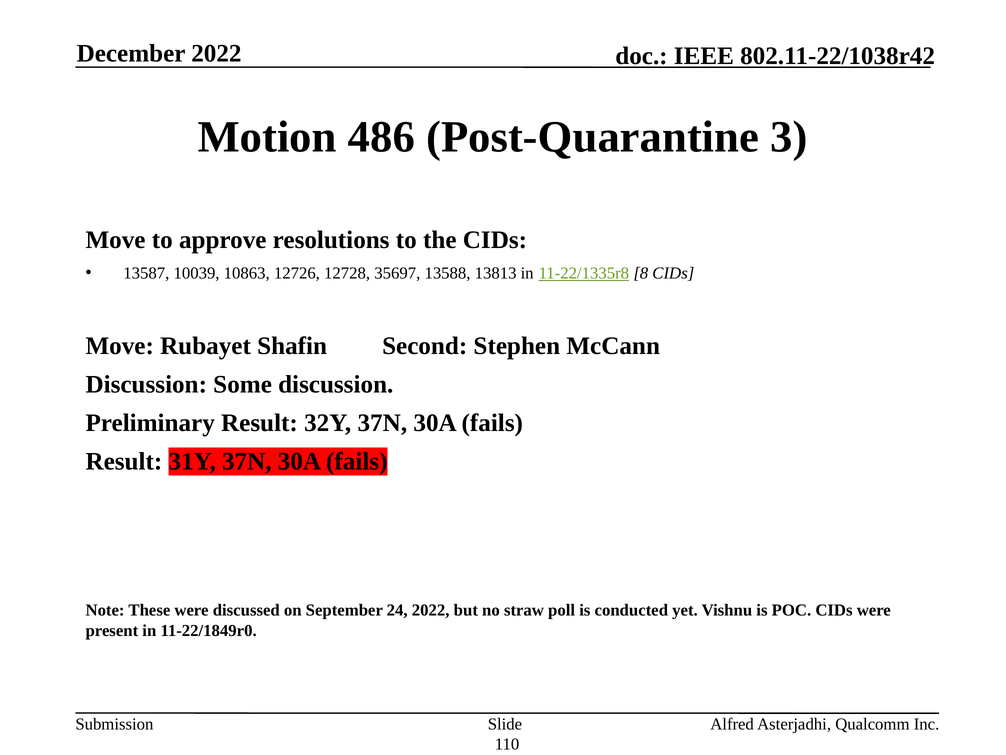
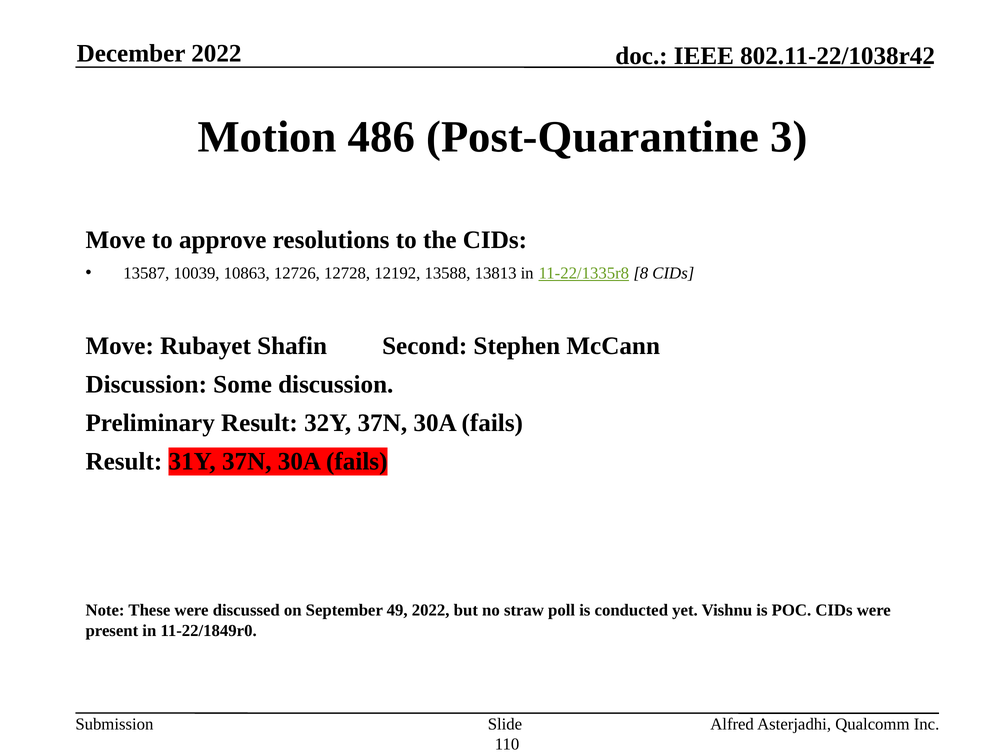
35697: 35697 -> 12192 (397, 273)
24: 24 -> 49 (397, 610)
